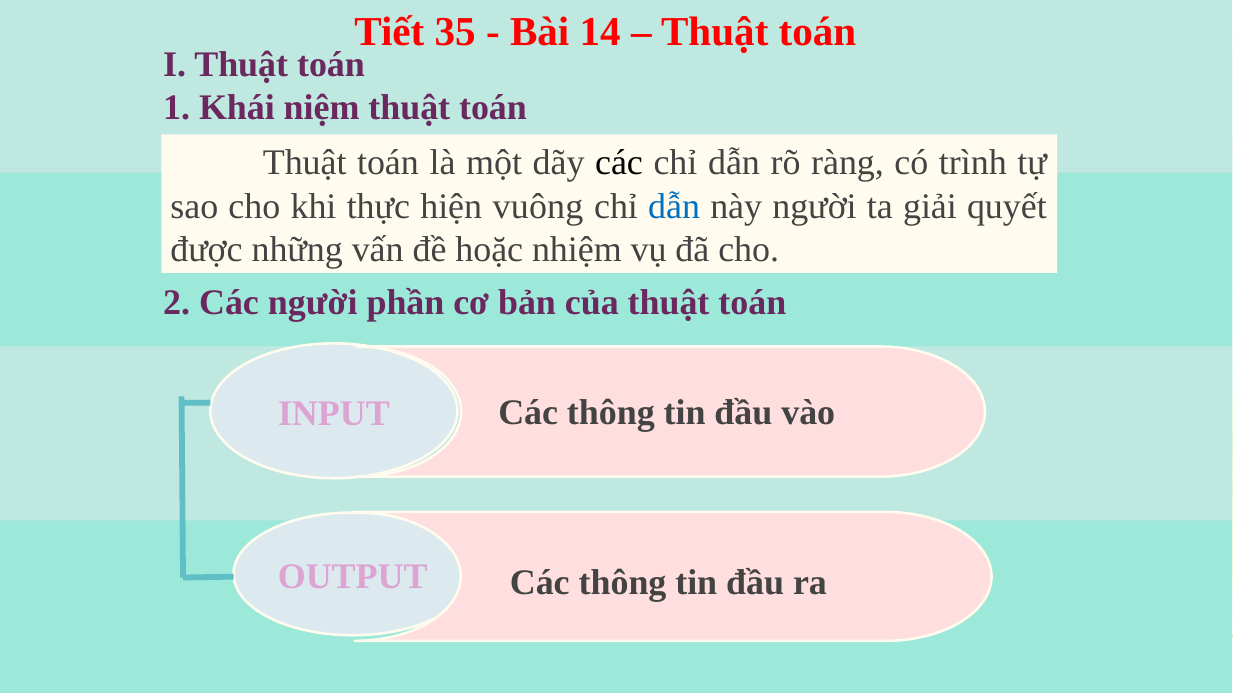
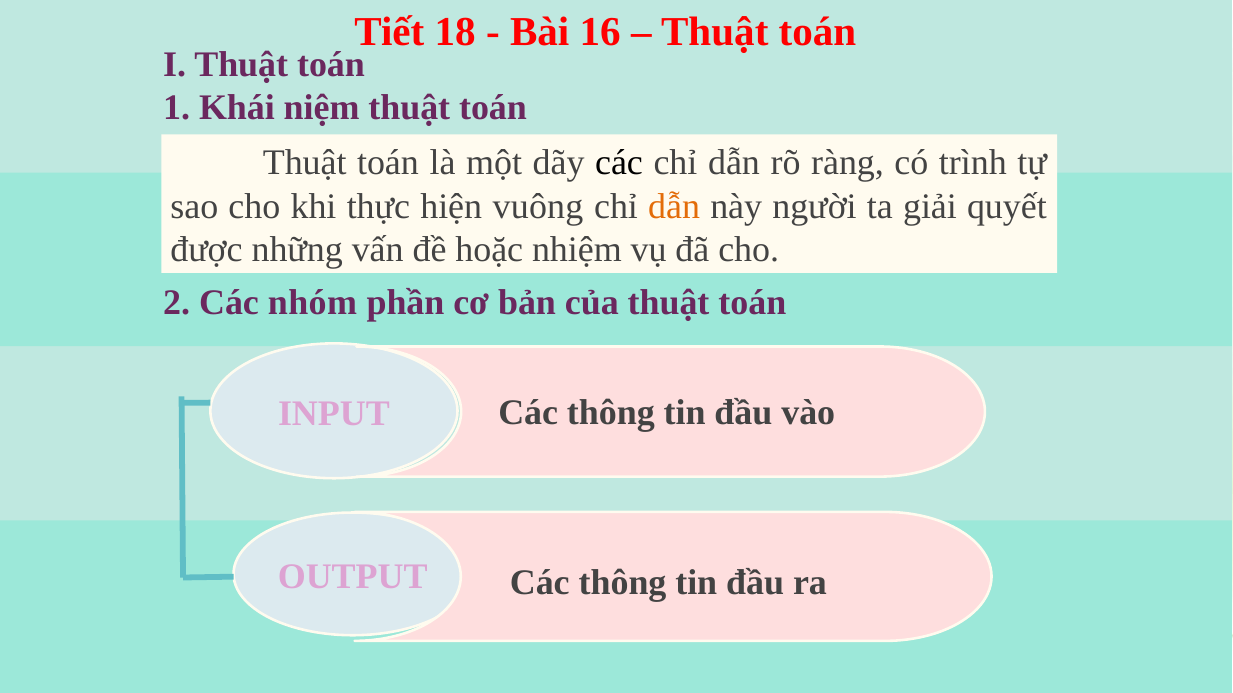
35: 35 -> 18 (455, 32)
14: 14 -> 16 (600, 32)
dẫn colour: blue -> orange (674, 206)
Các người: người -> nhóm (312, 303)
